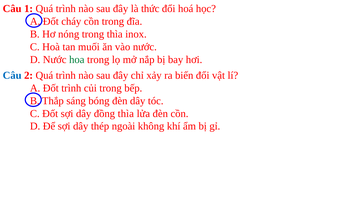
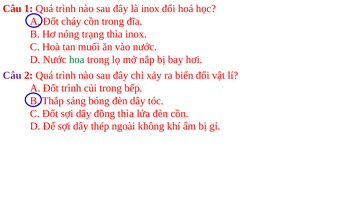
là thức: thức -> inox (150, 9)
nóng trong: trong -> trạng (93, 34)
Câu colour: blue -> purple (12, 76)
